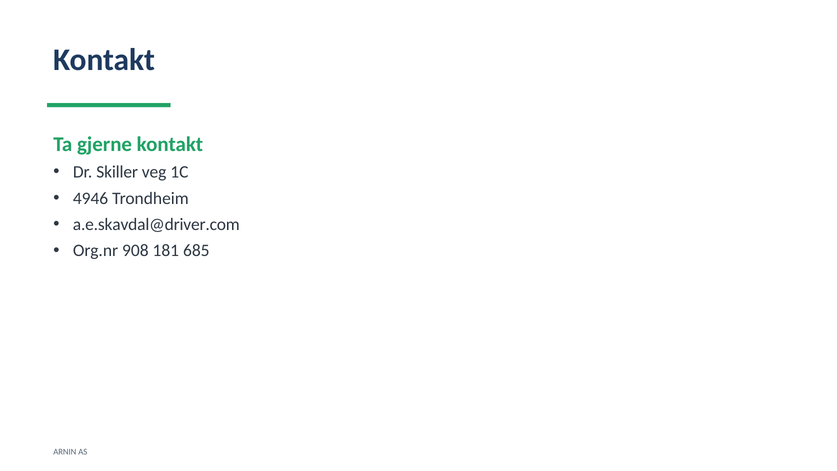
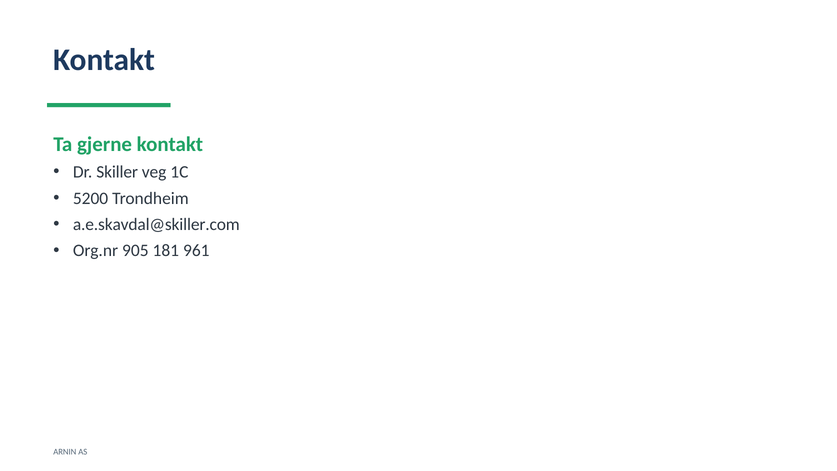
4946: 4946 -> 5200 (91, 198)
a.e.skavdal@driver.com: a.e.skavdal@driver.com -> a.e.skavdal@skiller.com (156, 224)
908: 908 -> 905 (135, 251)
685: 685 -> 961 (196, 251)
